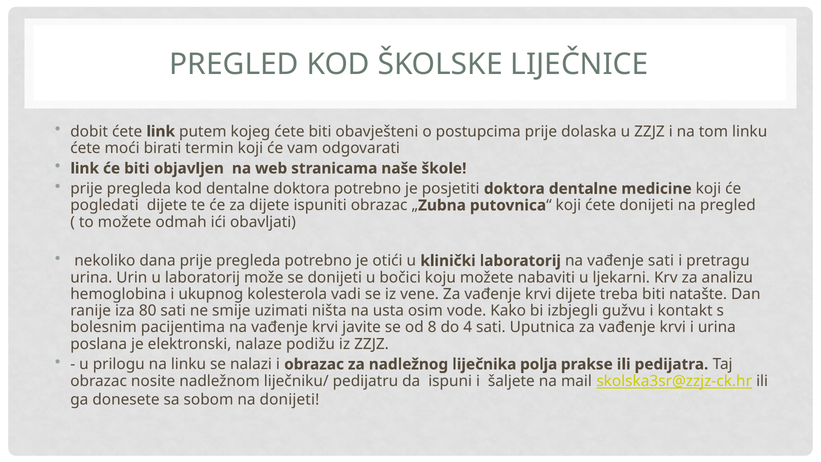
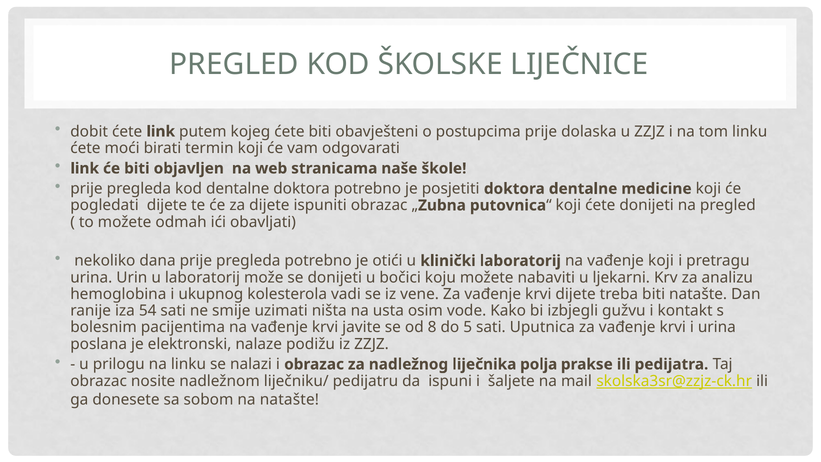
vađenje sati: sati -> koji (661, 261)
80: 80 -> 54 (148, 311)
4: 4 -> 5 (468, 327)
na donijeti: donijeti -> natašte (289, 400)
